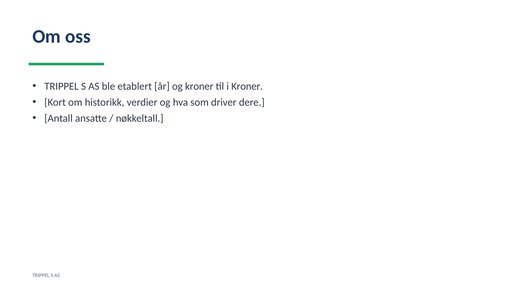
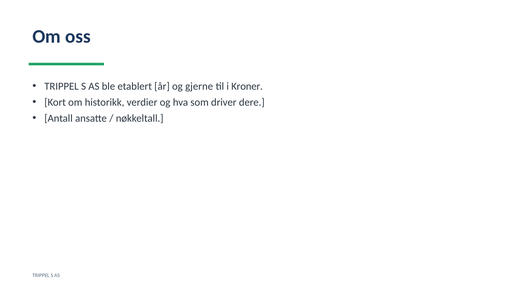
og kroner: kroner -> gjerne (199, 86)
